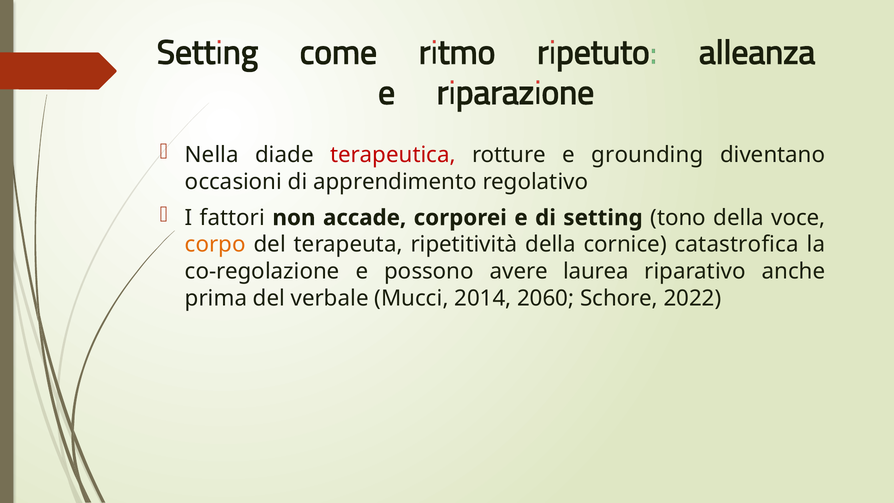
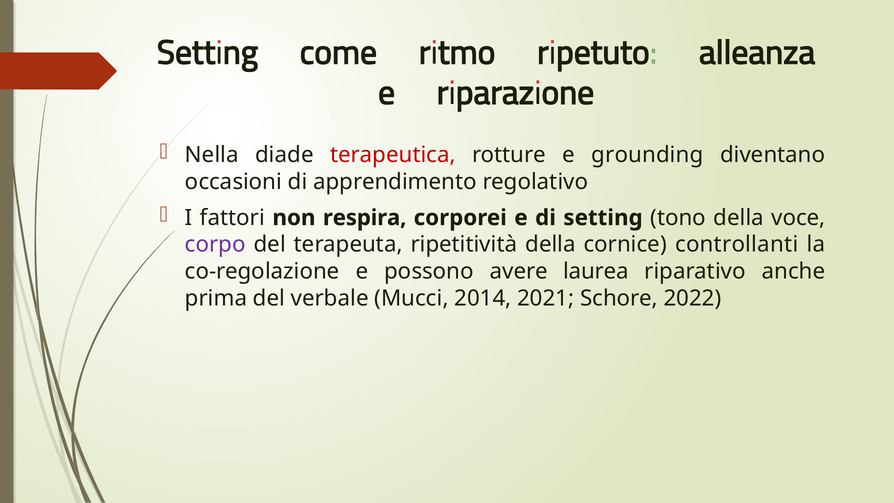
accade: accade -> respira (365, 218)
corpo colour: orange -> purple (215, 245)
catastrofica: catastrofica -> controllanti (737, 245)
2060: 2060 -> 2021 (546, 298)
